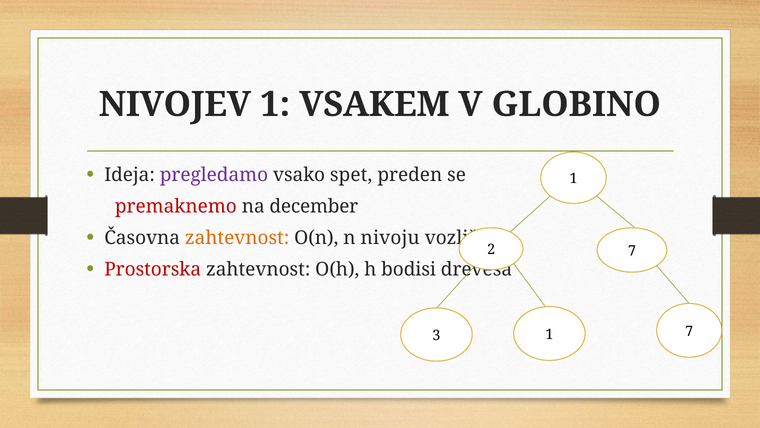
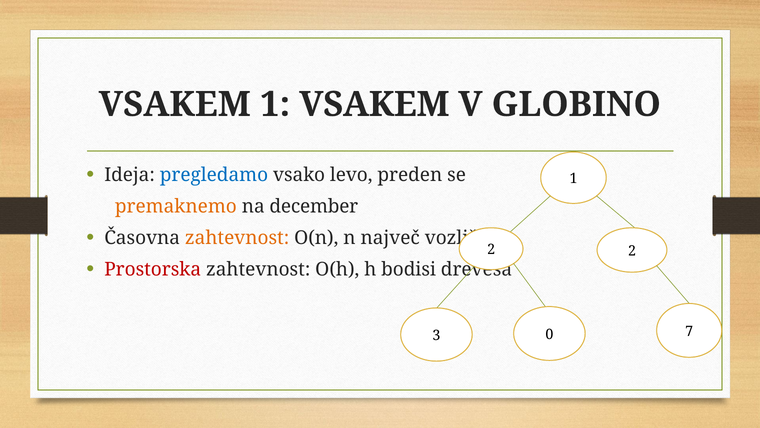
NIVOJEV: NIVOJEV -> VSAKEM (175, 104)
pregledamo colour: purple -> blue (214, 175)
spet: spet -> levo (351, 175)
premaknemo colour: red -> orange (176, 206)
nivoju: nivoju -> največ (390, 238)
2 7: 7 -> 2 (632, 251)
3 1: 1 -> 0 (549, 334)
